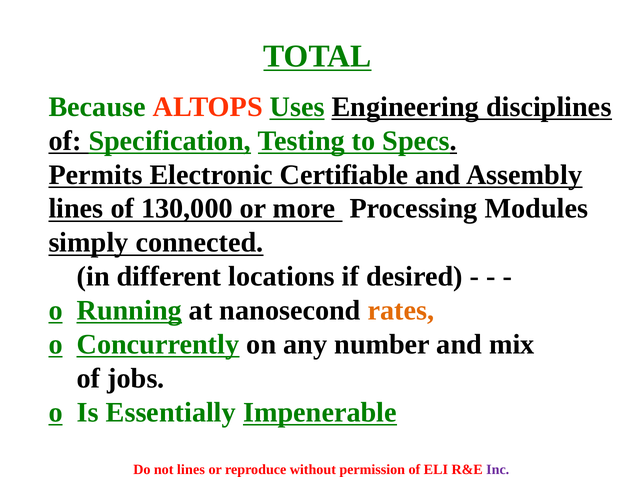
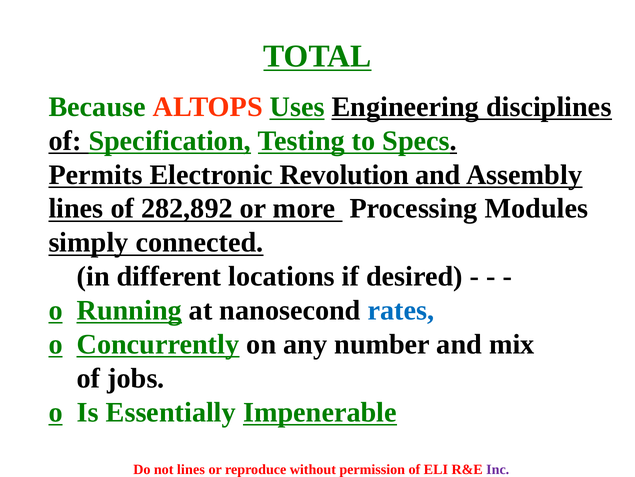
Certifiable: Certifiable -> Revolution (344, 174)
130,000: 130,000 -> 282,892 (187, 208)
rates colour: orange -> blue (401, 310)
